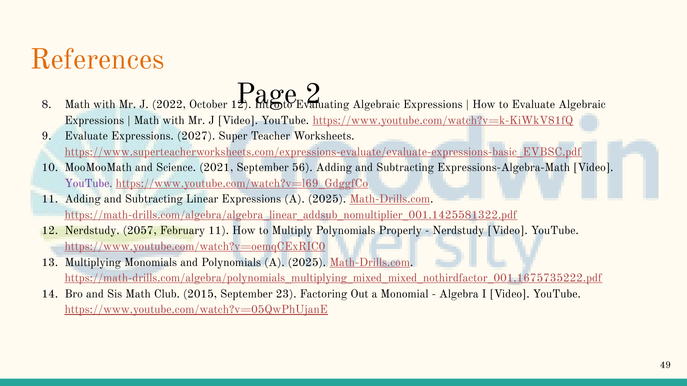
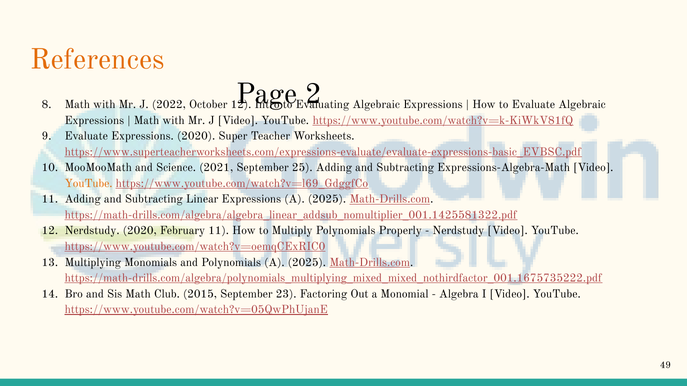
Expressions 2027: 2027 -> 2020 (196, 136)
56: 56 -> 25 (302, 168)
YouTube colour: purple -> orange (89, 184)
Nerdstudy 2057: 2057 -> 2020 (140, 231)
